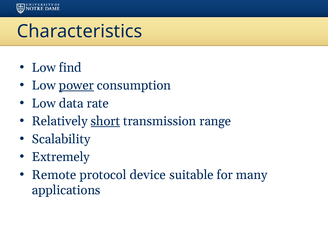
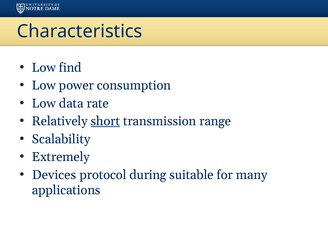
power underline: present -> none (76, 85)
Remote: Remote -> Devices (54, 175)
device: device -> during (148, 175)
